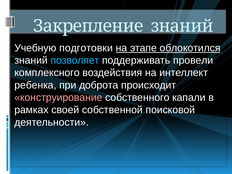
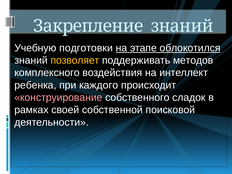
позволяет colour: light blue -> yellow (75, 60)
провели: провели -> методов (193, 60)
доброта: доброта -> каждого (99, 85)
капали: капали -> сладок (189, 97)
